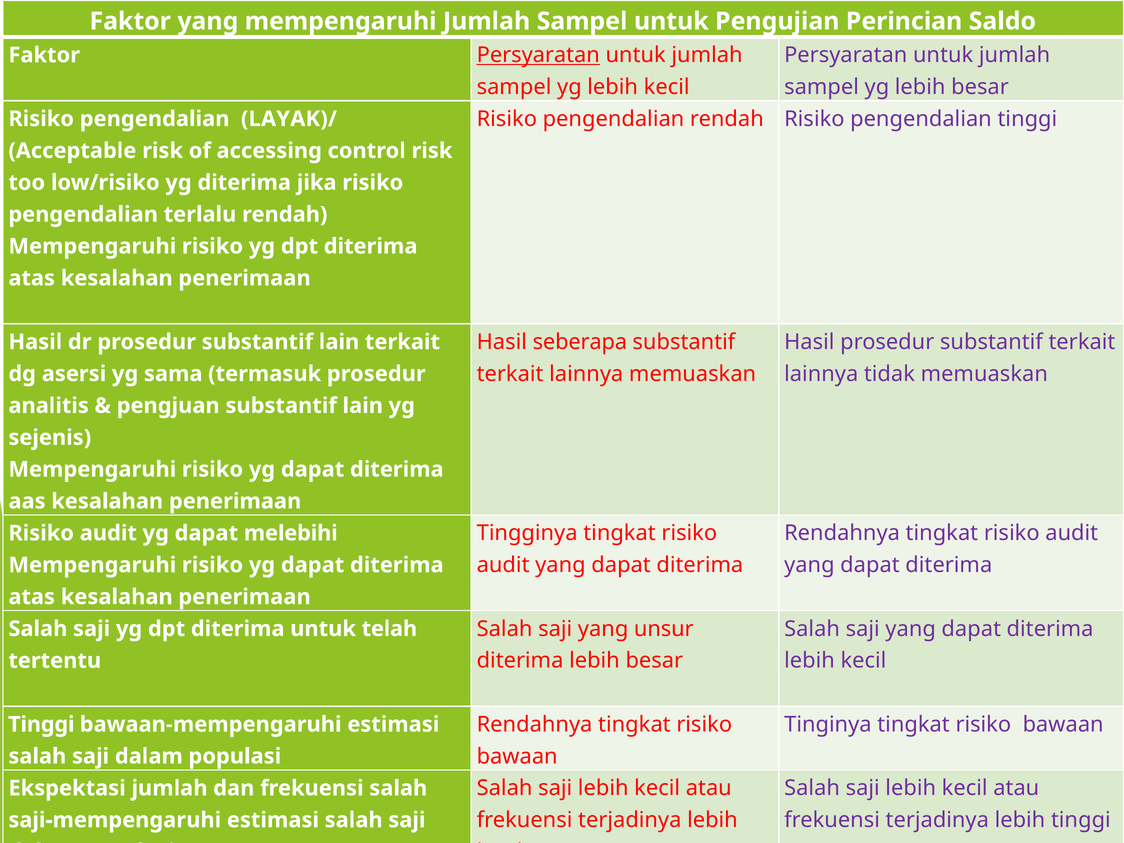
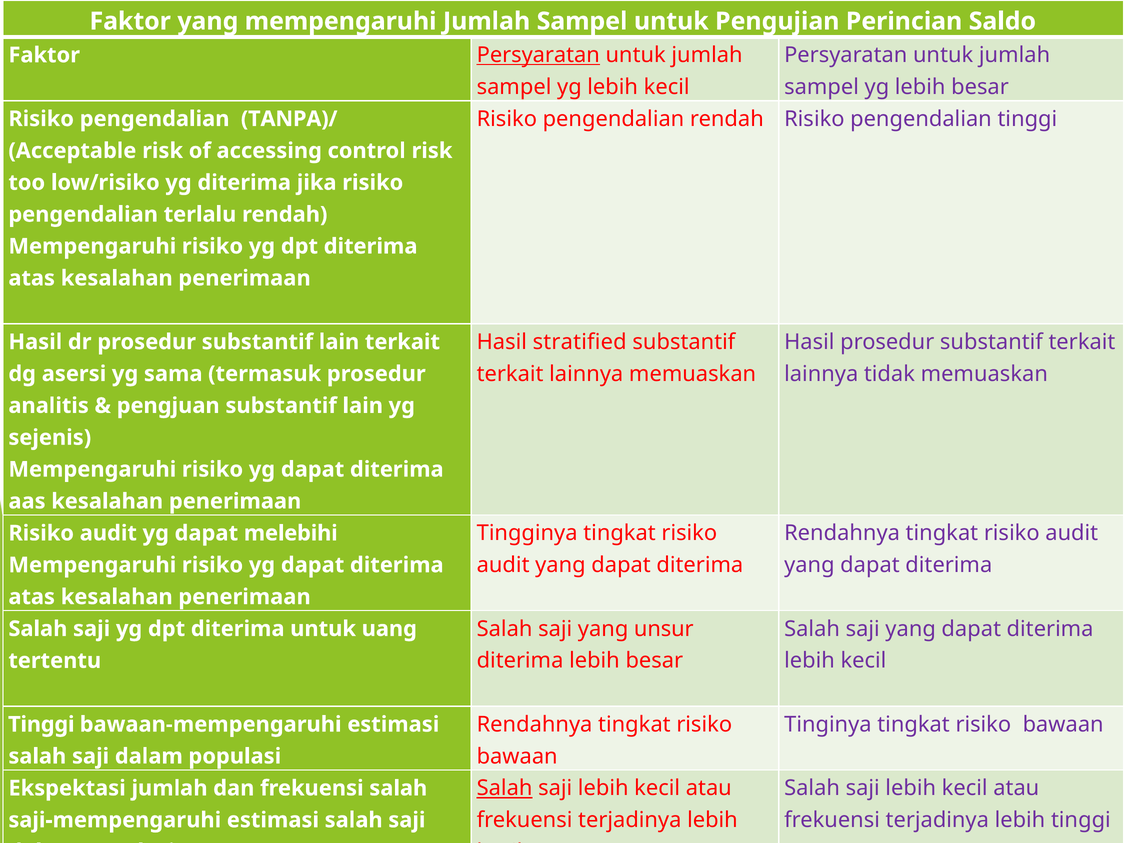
LAYAK)/: LAYAK)/ -> TANPA)/ (289, 119)
seberapa: seberapa -> stratified (580, 342)
untuk telah: telah -> uang (389, 629)
Salah underline: none -> present (505, 788)
